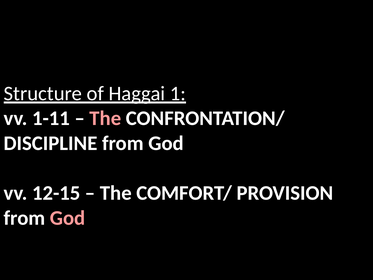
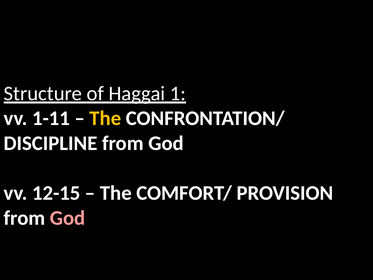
The colour: pink -> yellow (105, 118)
